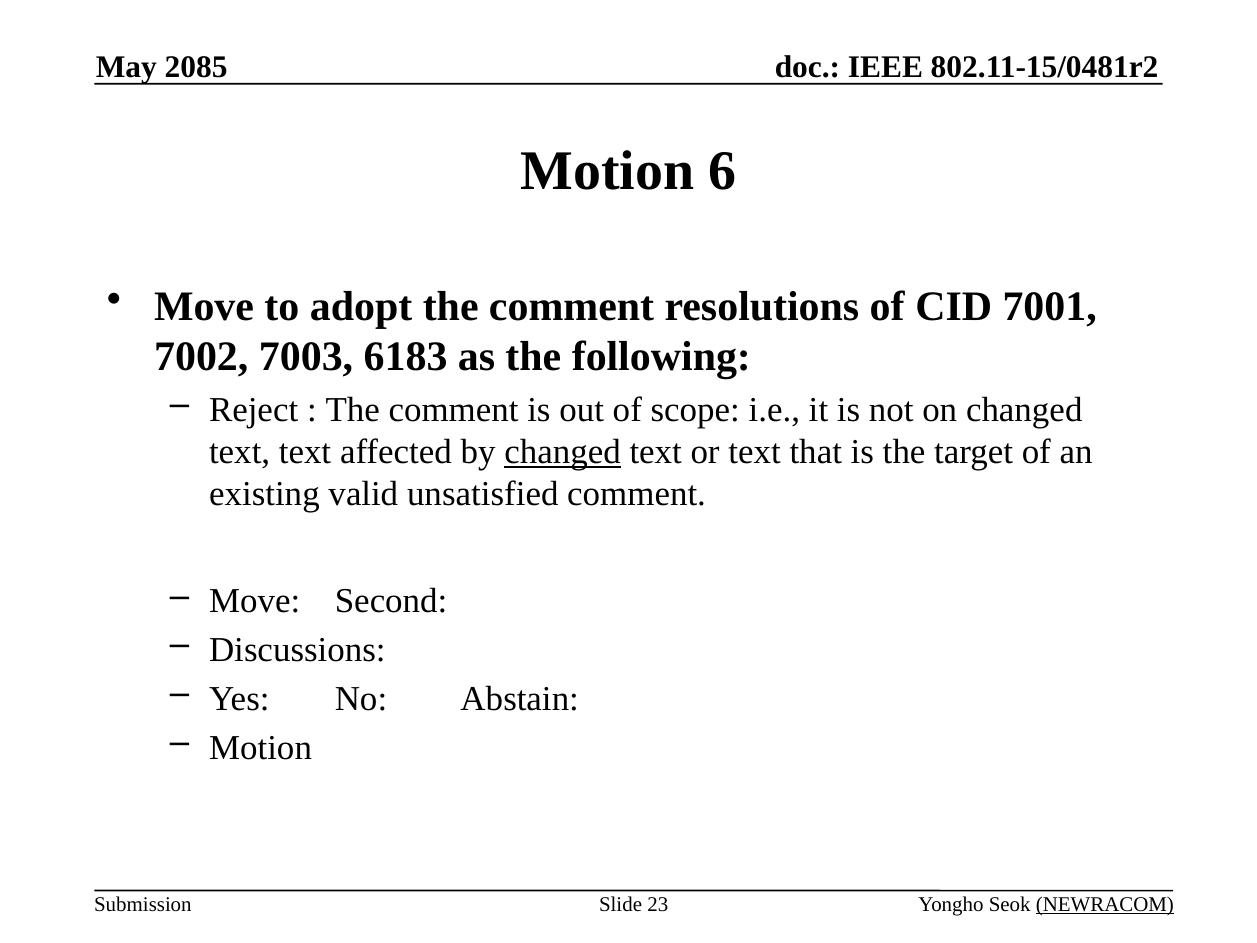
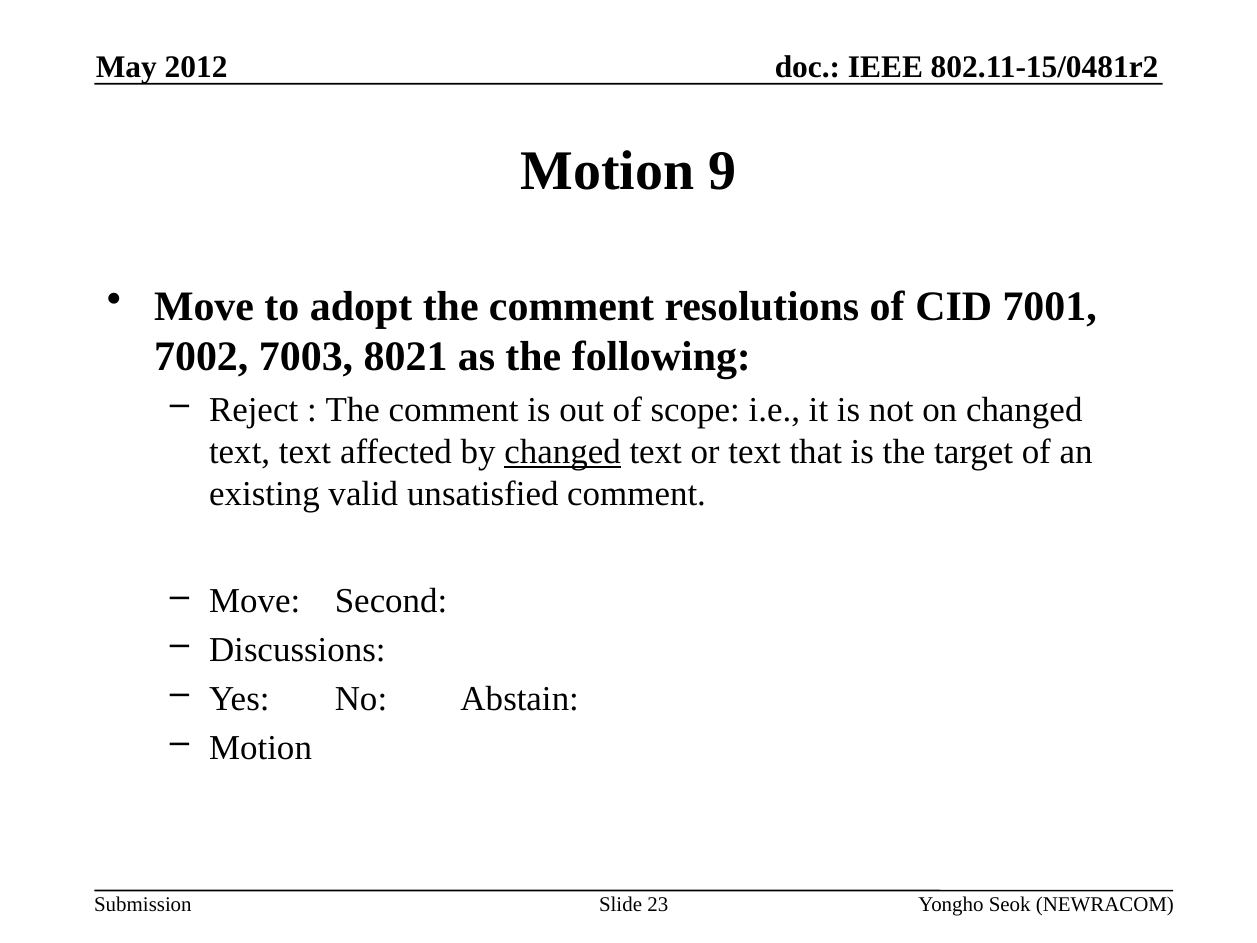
2085: 2085 -> 2012 (196, 67)
6: 6 -> 9 (722, 171)
6183: 6183 -> 8021 (406, 357)
NEWRACOM underline: present -> none (1105, 904)
